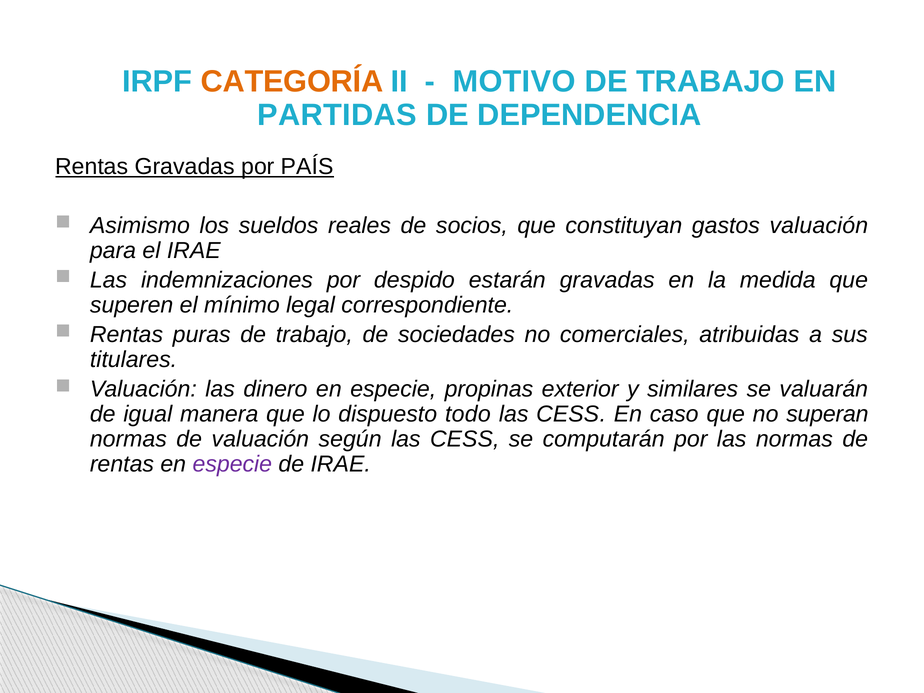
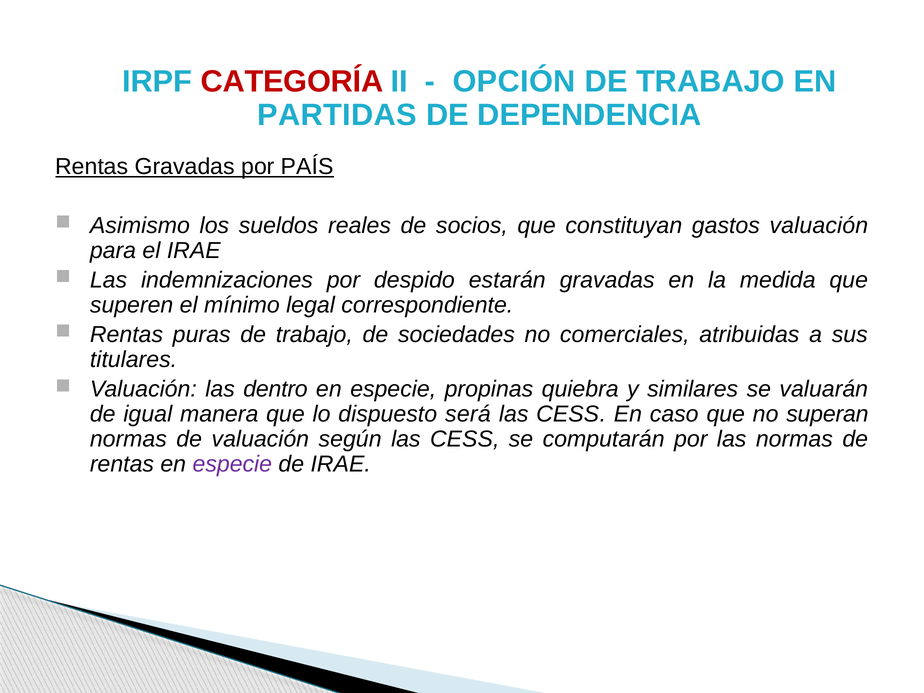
CATEGORÍA colour: orange -> red (292, 82)
MOTIVO: MOTIVO -> OPCIÓN (514, 82)
dinero: dinero -> dentro (276, 389)
exterior: exterior -> quiebra (580, 389)
todo: todo -> será (468, 414)
